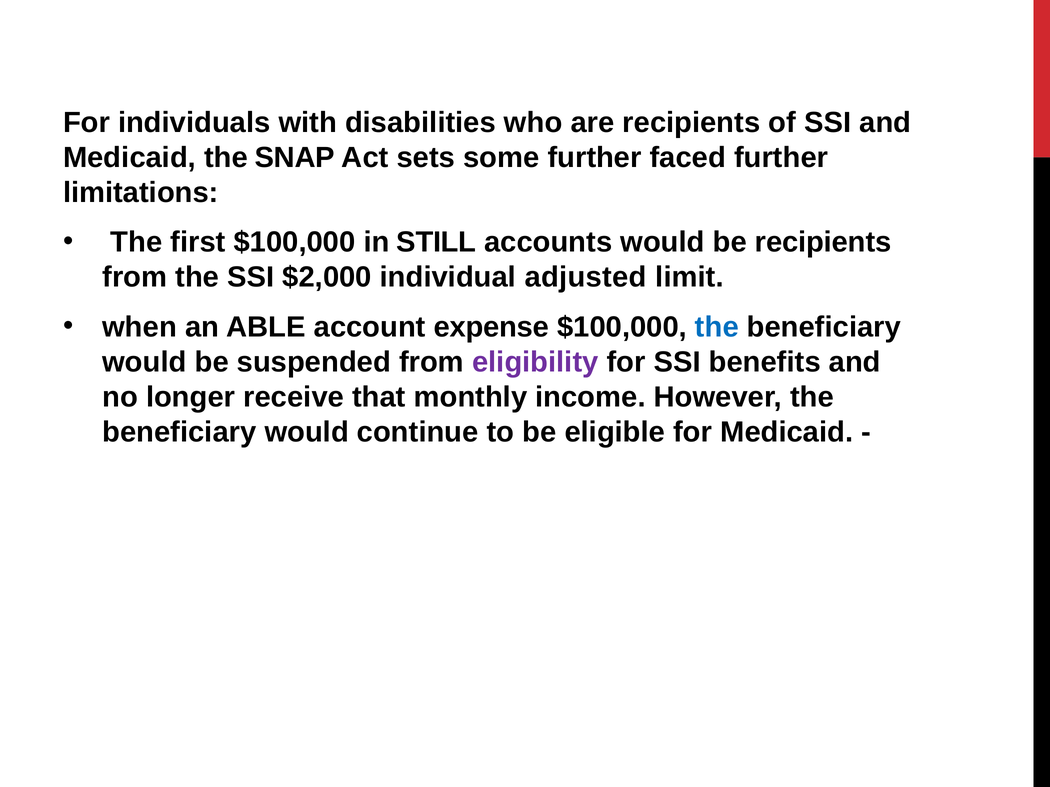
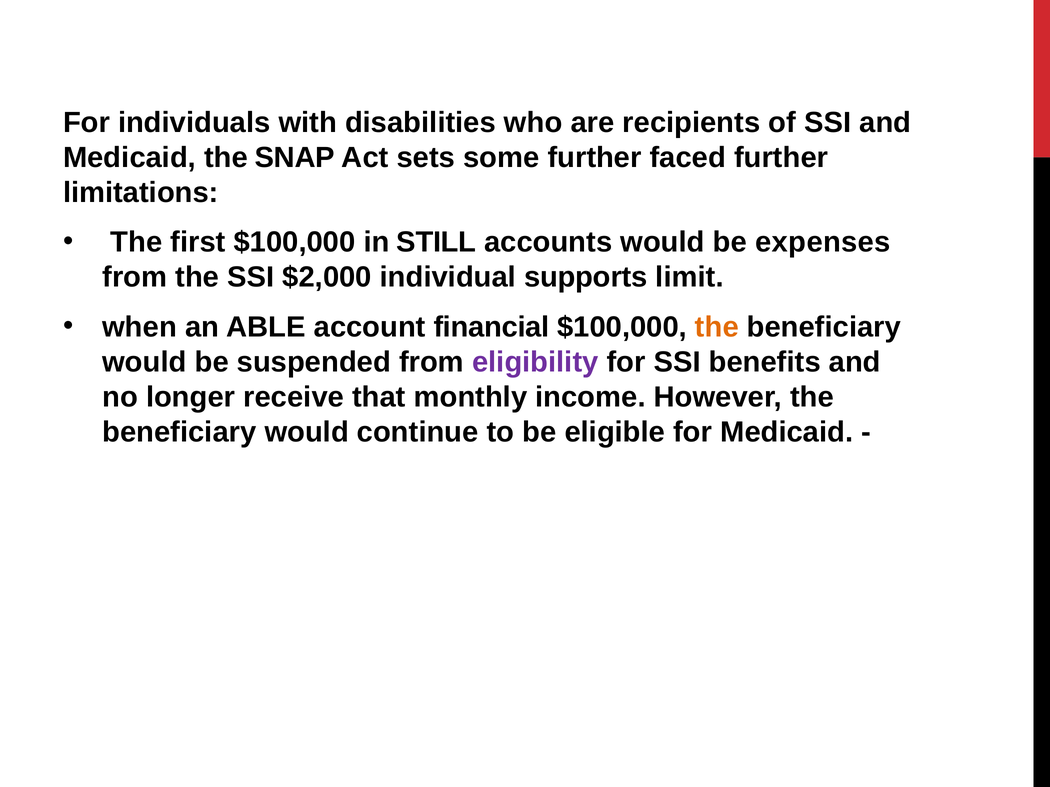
be recipients: recipients -> expenses (823, 242)
adjusted: adjusted -> supports (586, 278)
expense: expense -> financial (491, 327)
the colour: blue -> orange (717, 327)
